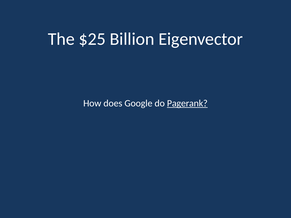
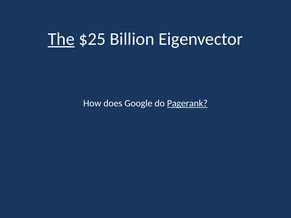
The underline: none -> present (61, 39)
